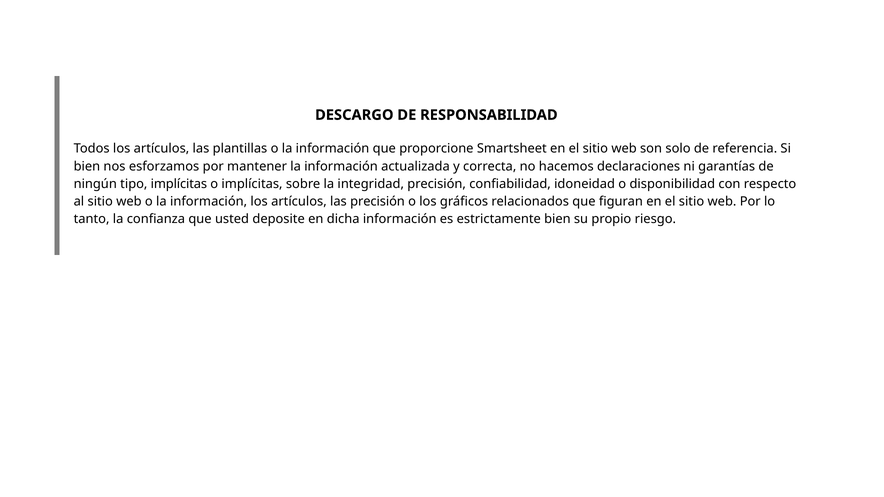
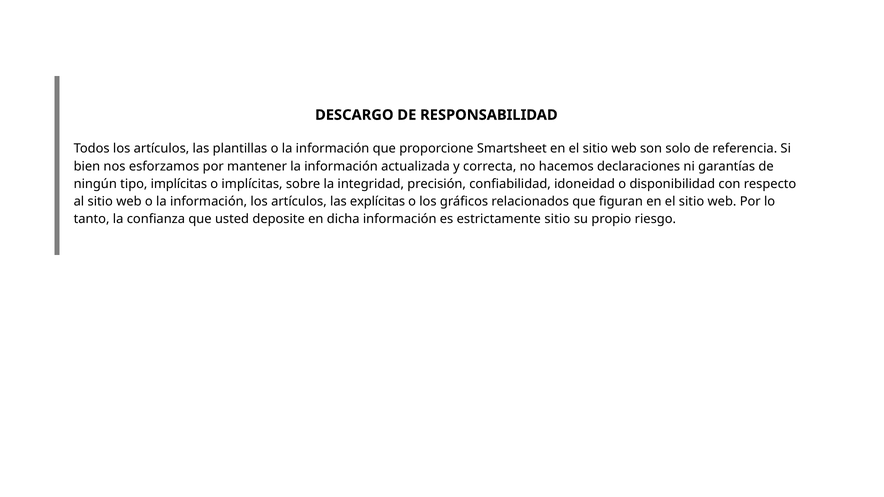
las precisión: precisión -> explícitas (378, 201)
estrictamente bien: bien -> sitio (557, 219)
